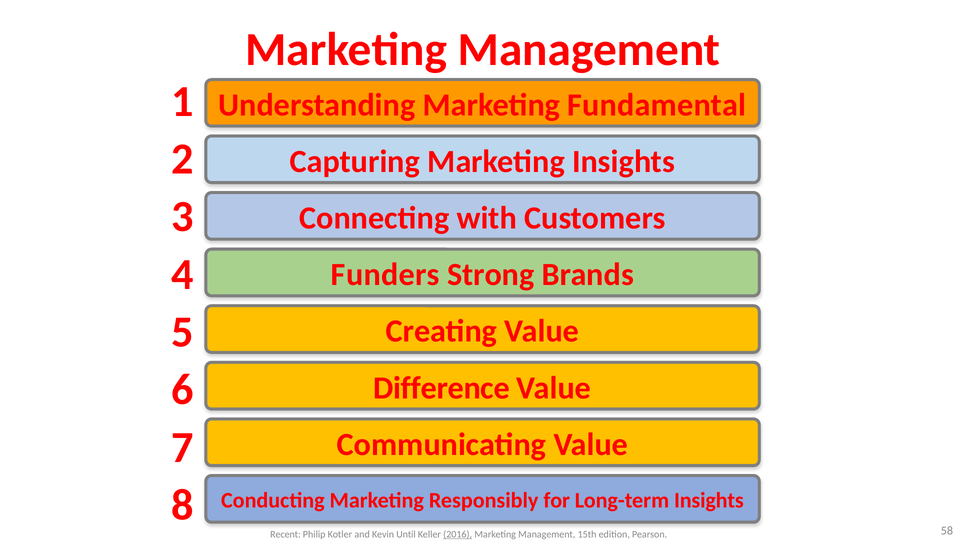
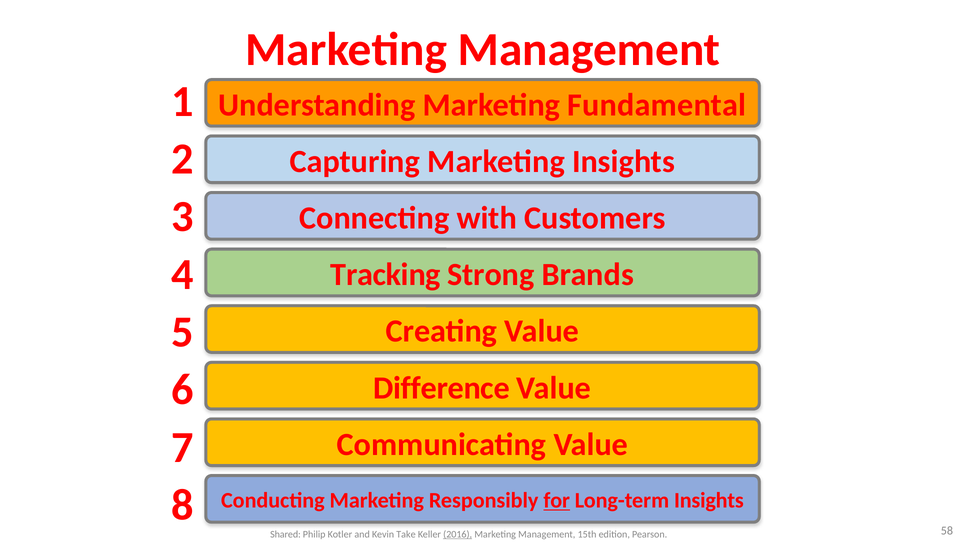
Funders: Funders -> Tracking (386, 274)
for underline: none -> present (557, 500)
Recent: Recent -> Shared (285, 534)
Until: Until -> Take (406, 534)
